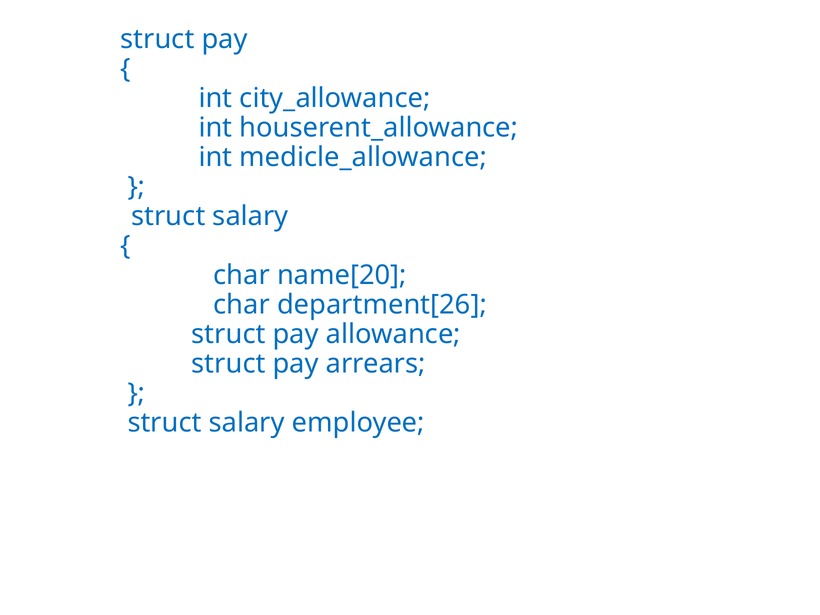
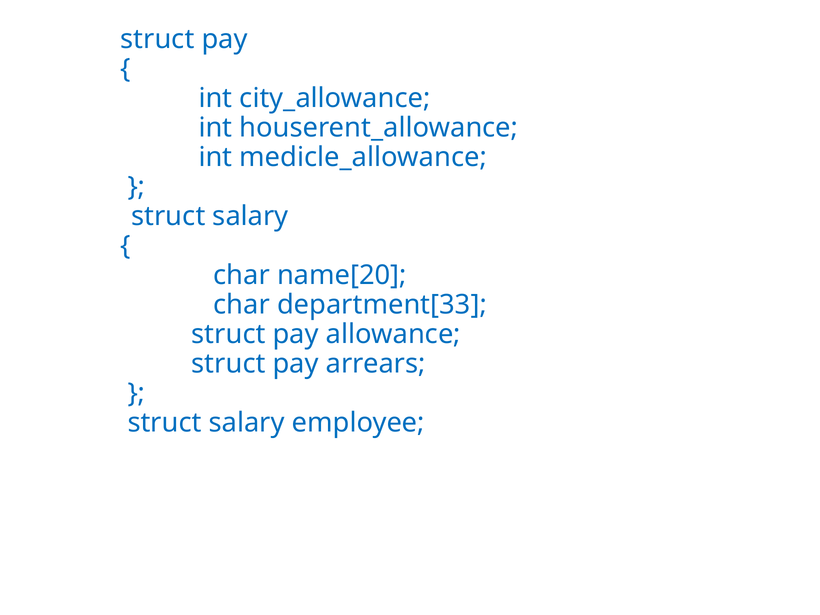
department[26: department[26 -> department[33 (382, 305)
